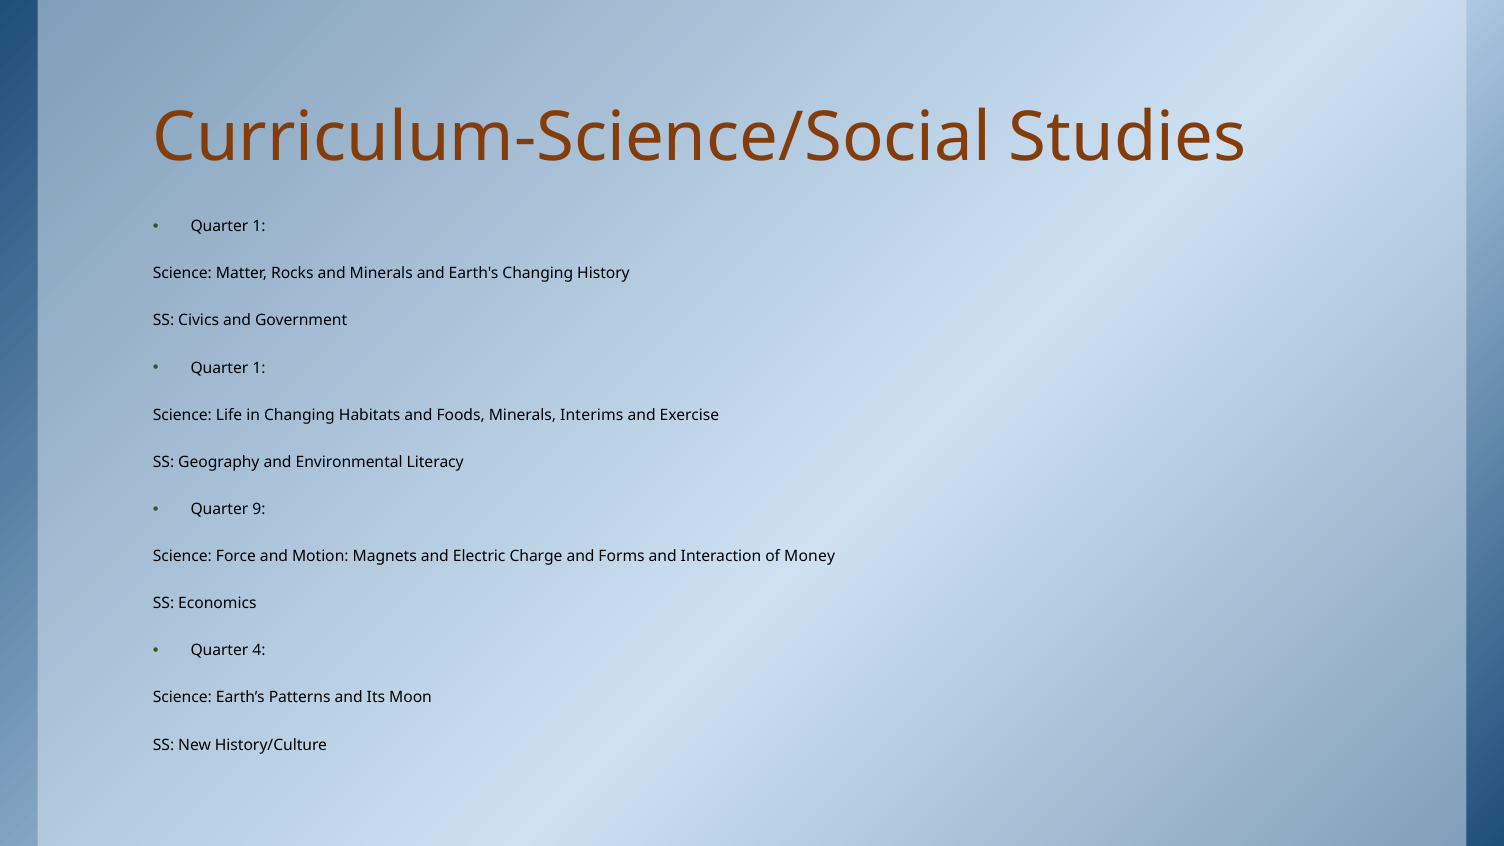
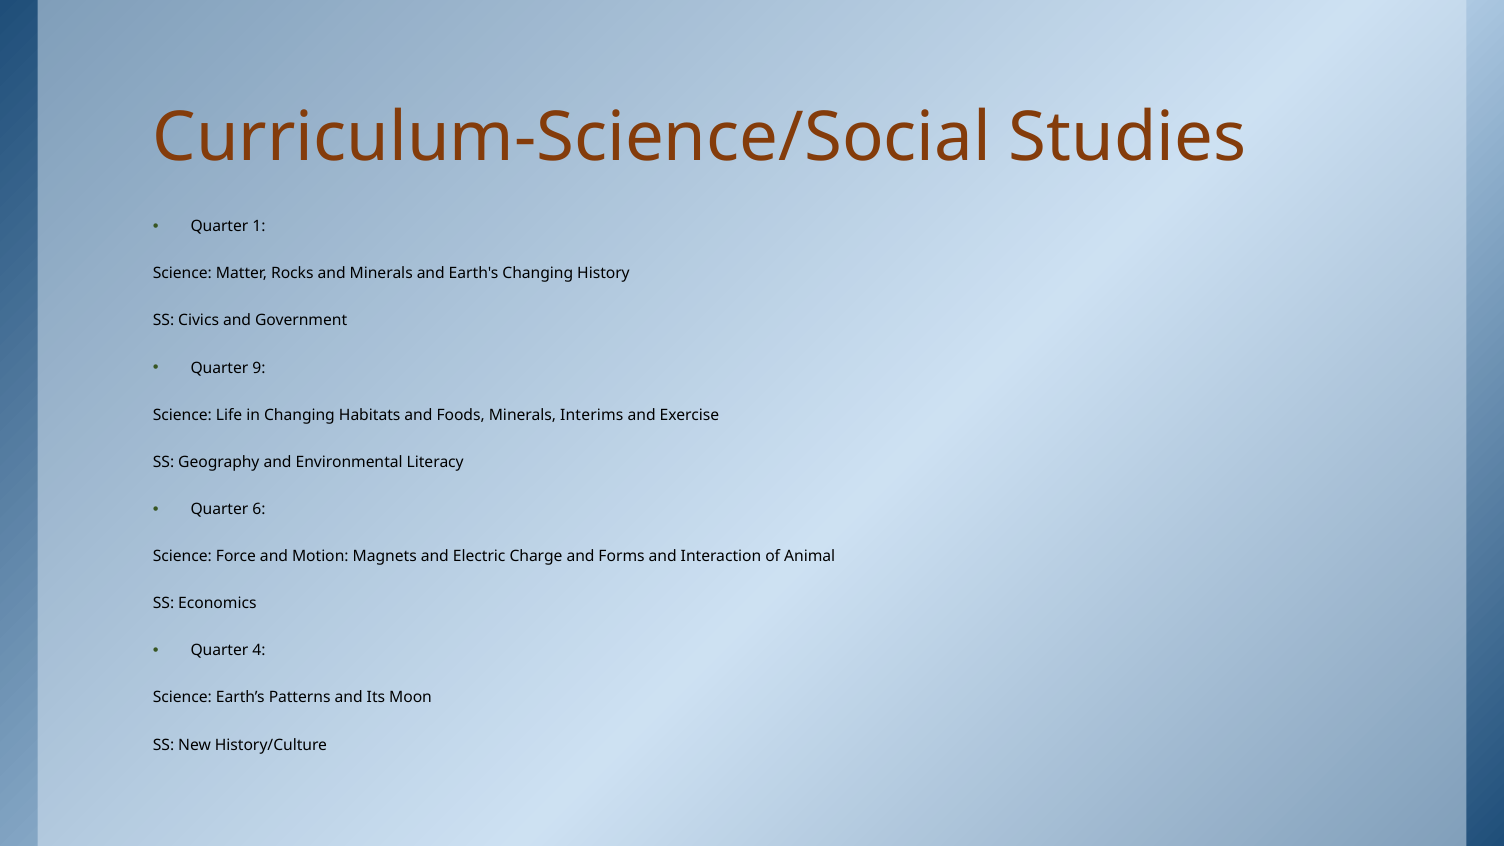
1: 1 -> 9 (259, 368)
9: 9 -> 6 (259, 509)
Money: Money -> Animal (810, 557)
